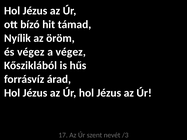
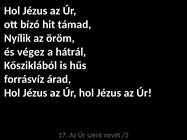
a végez: végez -> hátrál (71, 52)
